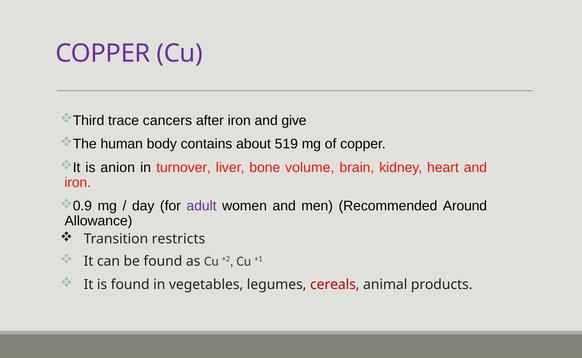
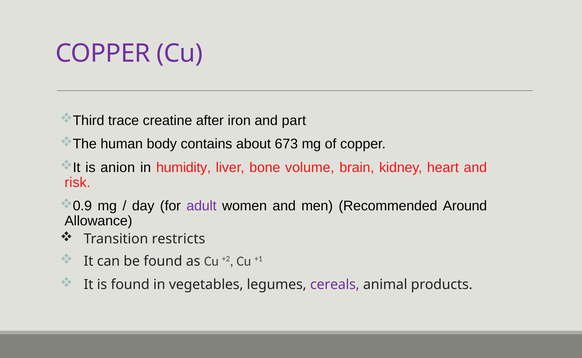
cancers: cancers -> creatine (168, 120)
give: give -> part (294, 120)
519: 519 -> 673 (286, 144)
turnover: turnover -> humidity (184, 167)
iron: iron -> risk (78, 182)
cereals colour: red -> purple (335, 284)
